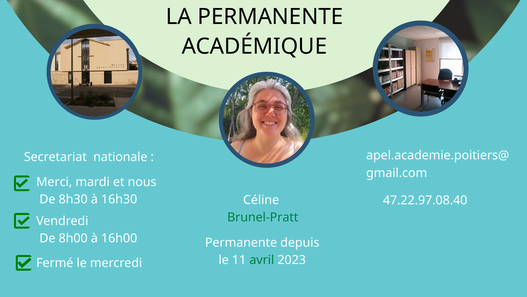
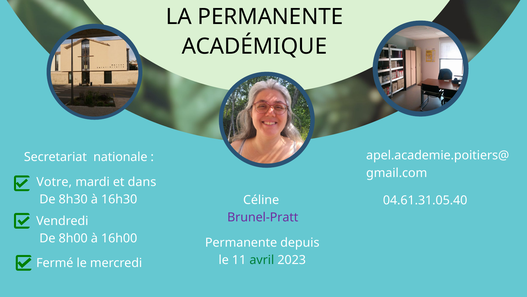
Merci: Merci -> Votre (54, 182)
nous: nous -> dans (142, 182)
47.22.97.08.40: 47.22.97.08.40 -> 04.61.31.05.40 (425, 200)
Brunel-Pratt colour: green -> purple (263, 217)
